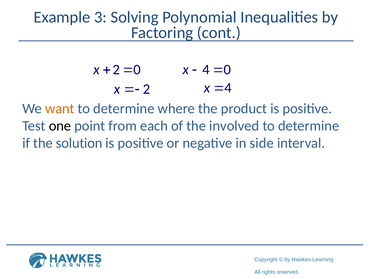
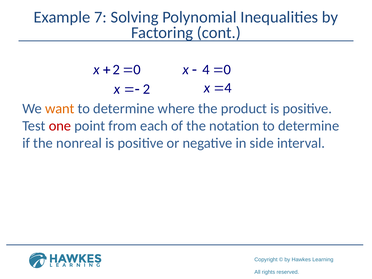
3: 3 -> 7 (101, 17)
one colour: black -> red (60, 126)
involved: involved -> notation (234, 126)
solution: solution -> nonreal (79, 143)
